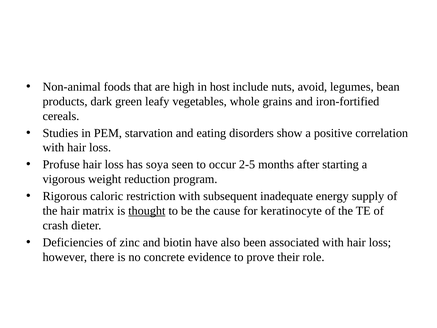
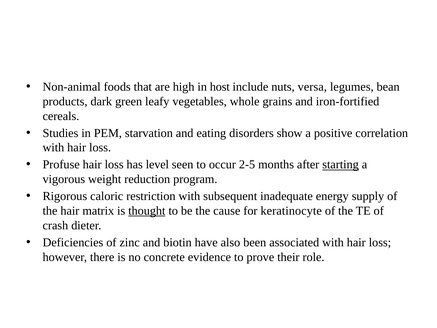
avoid: avoid -> versa (312, 87)
soya: soya -> level (157, 165)
starting underline: none -> present (341, 165)
